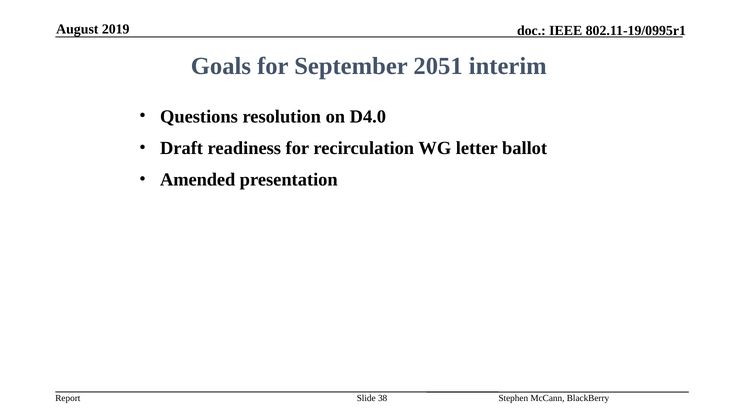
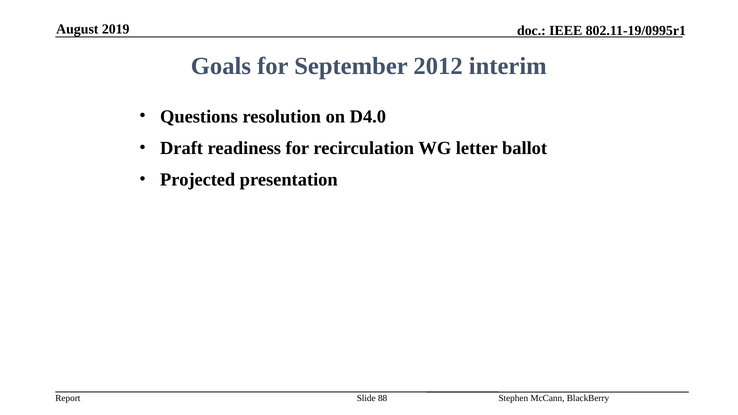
2051: 2051 -> 2012 (438, 66)
Amended: Amended -> Projected (198, 180)
38: 38 -> 88 (383, 398)
